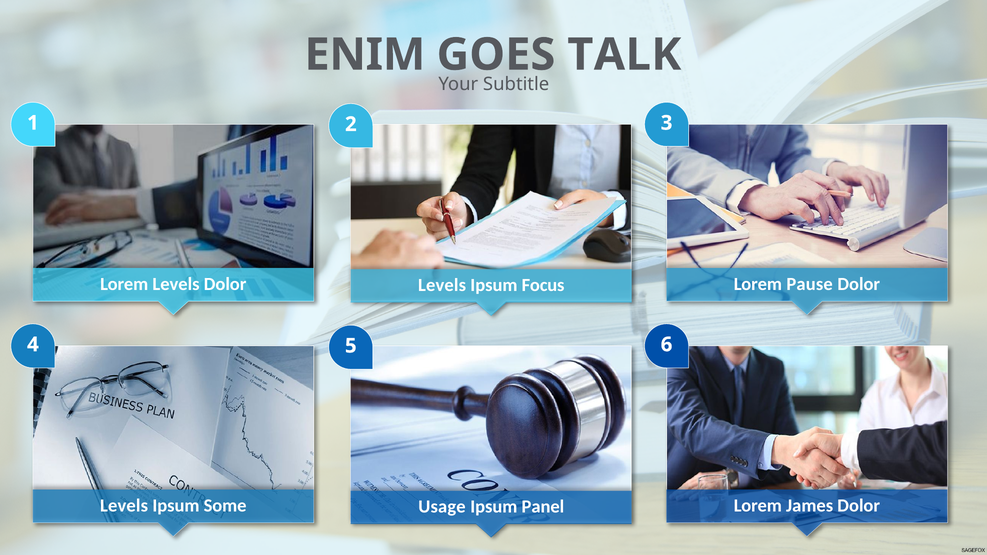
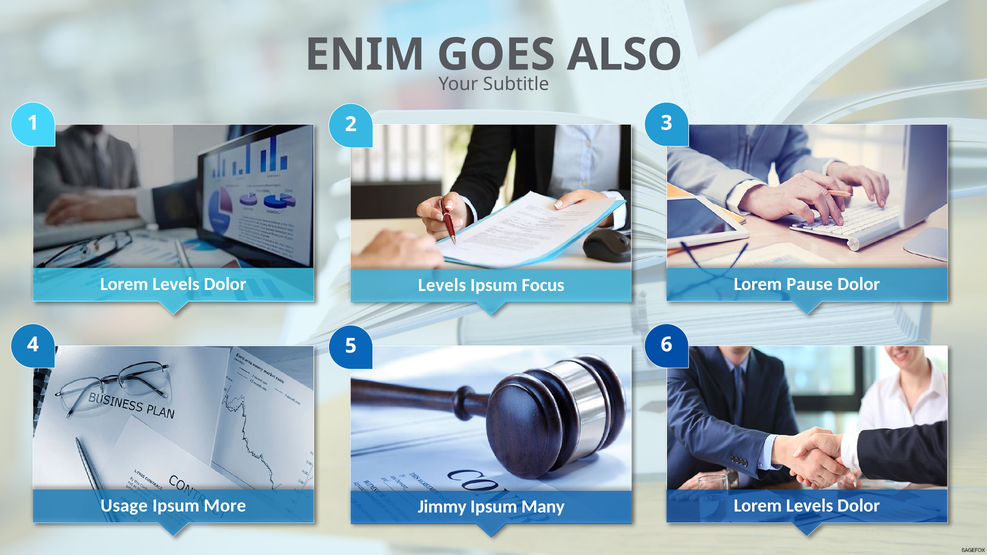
TALK: TALK -> ALSO (625, 55)
Levels: Levels -> Usage (124, 506)
Some: Some -> More (225, 506)
James: James -> Levels (810, 506)
Usage: Usage -> Jimmy (442, 507)
Panel: Panel -> Many (543, 507)
